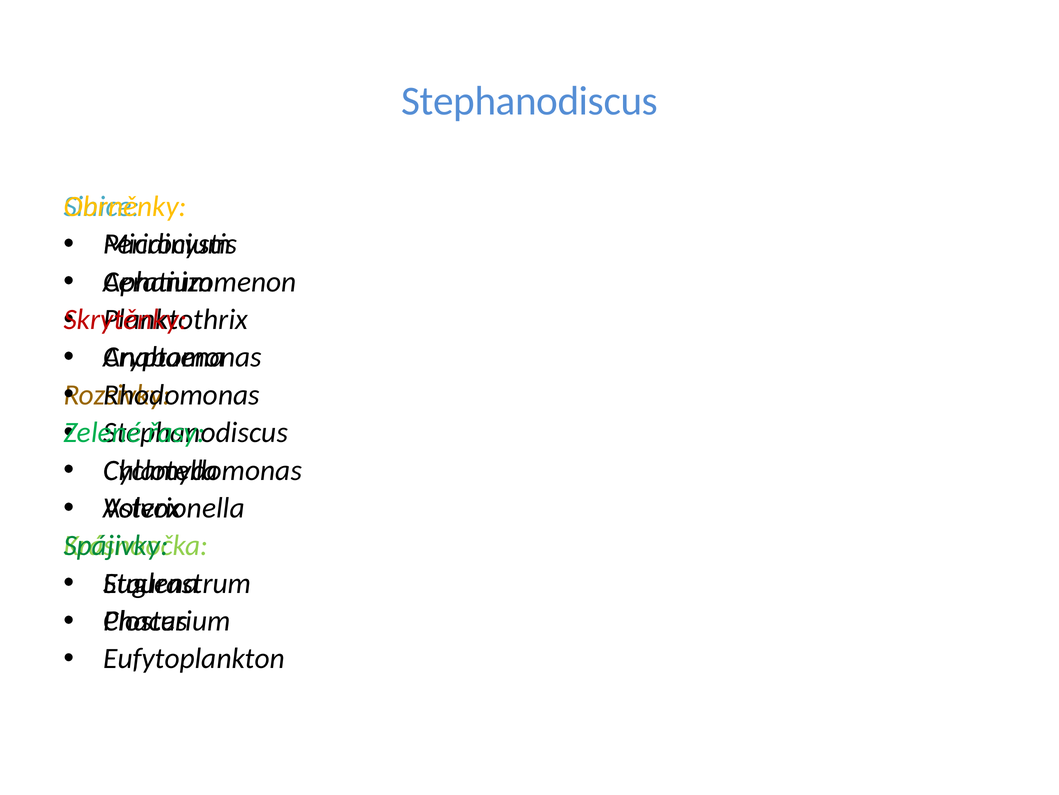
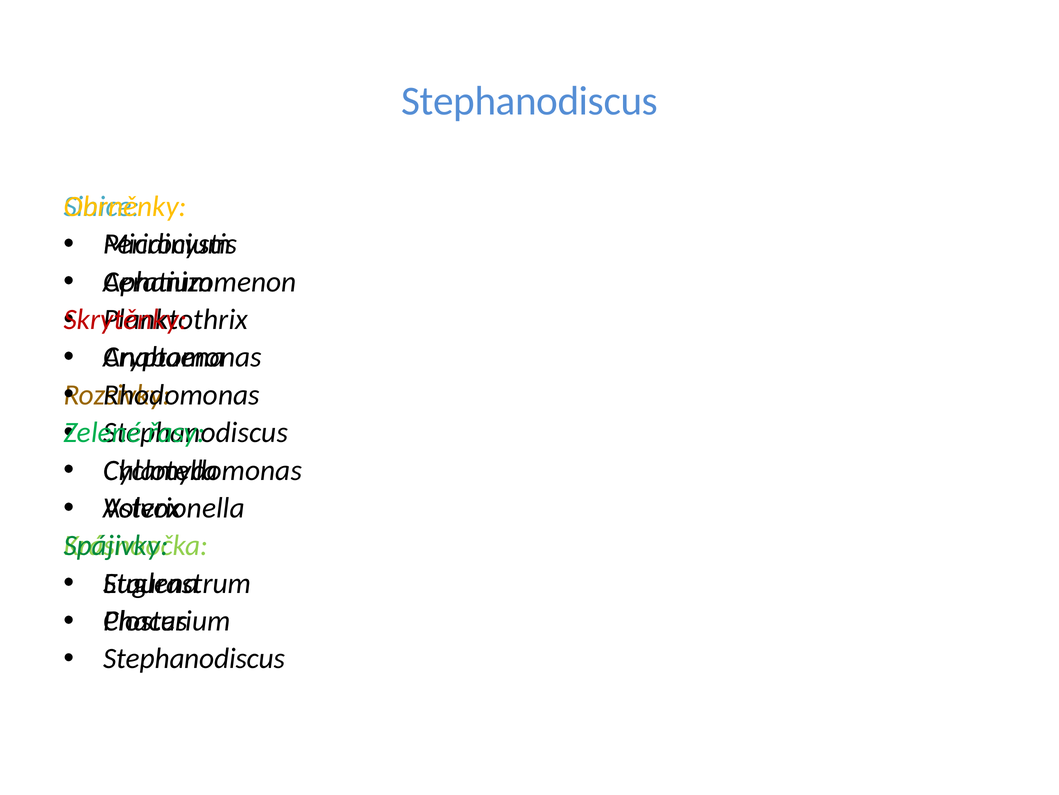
Eufytoplankton: Eufytoplankton -> Stephanodiscus (194, 658)
